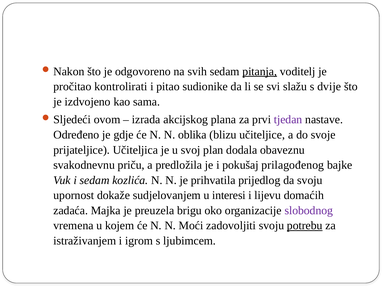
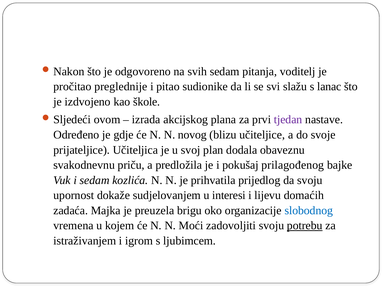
pitanja underline: present -> none (260, 71)
kontrolirati: kontrolirati -> preglednije (121, 86)
dvije: dvije -> lanac (329, 86)
sama: sama -> škole (147, 102)
oblika: oblika -> novog (192, 135)
slobodnog colour: purple -> blue (309, 210)
